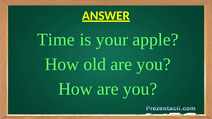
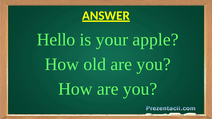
Time: Time -> Hello (56, 40)
